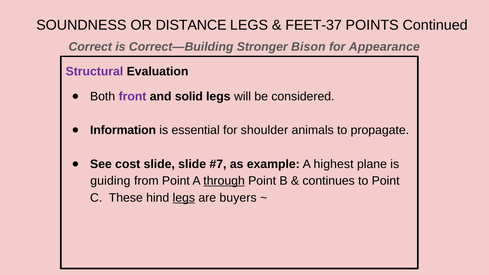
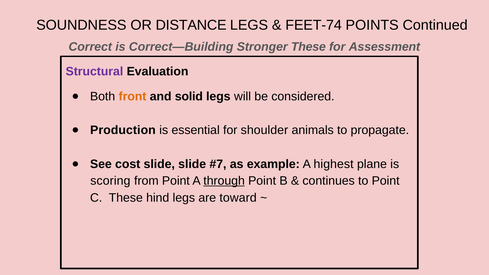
FEET-37: FEET-37 -> FEET-74 (314, 25)
Stronger Bison: Bison -> These (308, 47)
Appearance: Appearance -> Assessment (384, 47)
front colour: purple -> orange (132, 97)
Information: Information -> Production (123, 130)
guiding: guiding -> scoring (110, 181)
legs underline: present -> none (184, 198)
buyers: buyers -> toward (238, 198)
